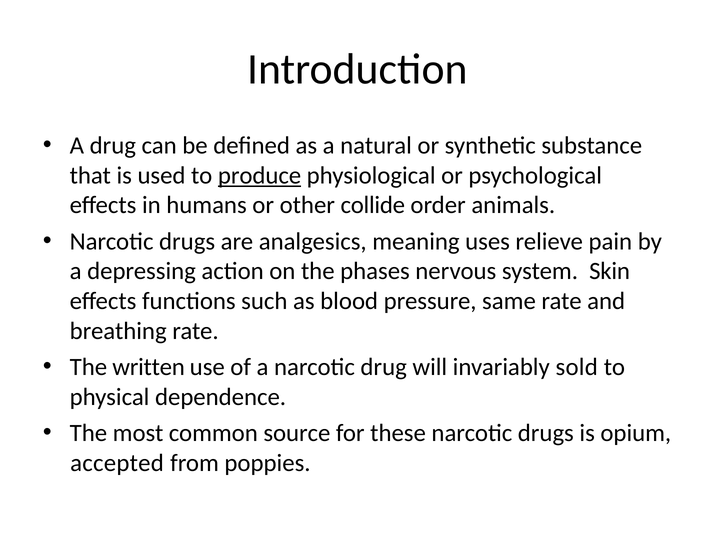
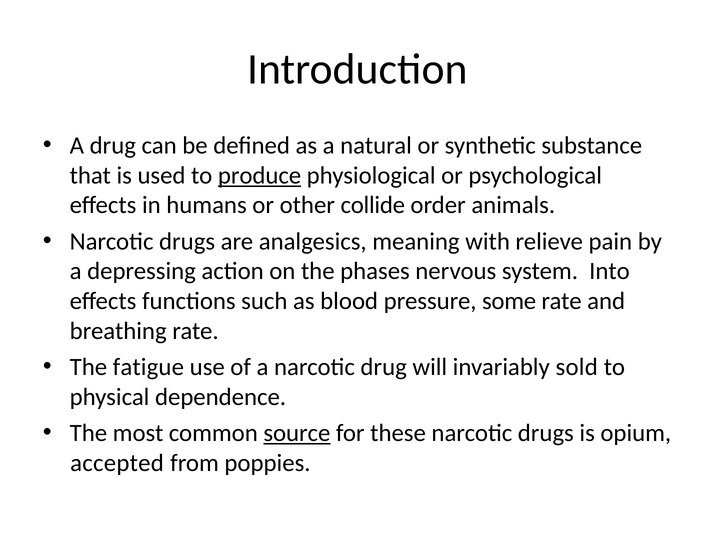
uses: uses -> with (488, 241)
Skin: Skin -> Into (609, 271)
same: same -> some (509, 301)
written: written -> fatigue (148, 367)
source underline: none -> present (297, 432)
